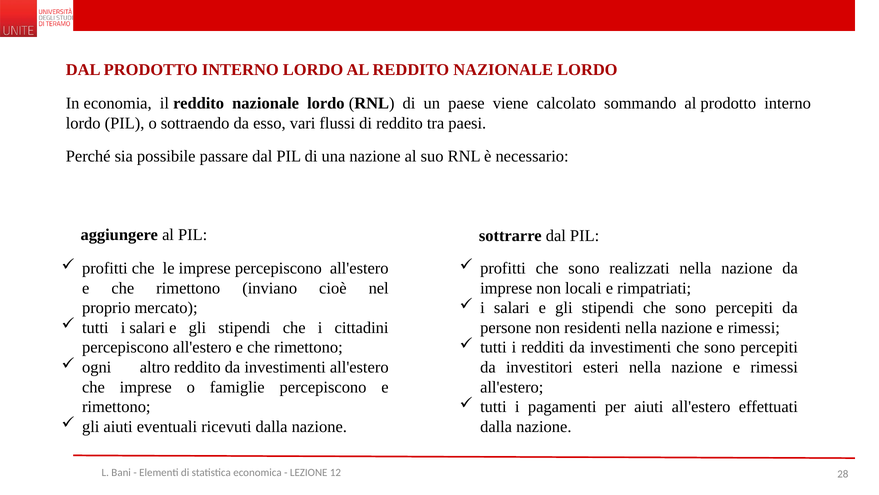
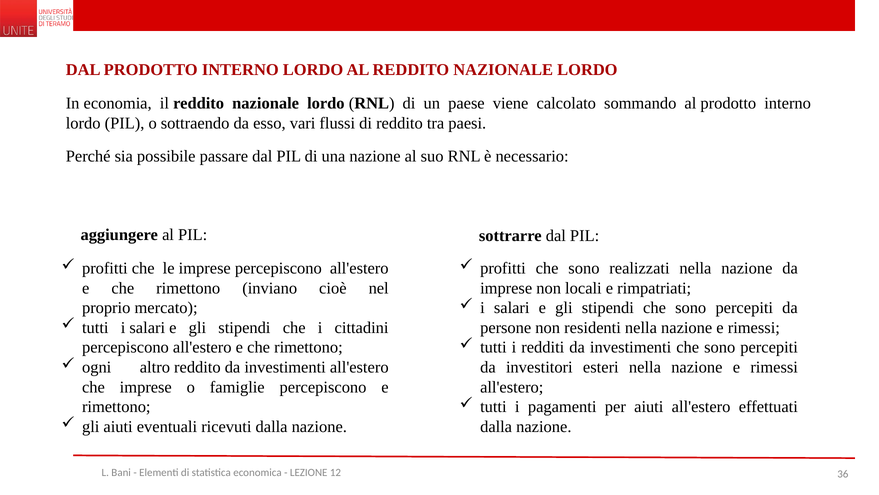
28: 28 -> 36 (843, 474)
